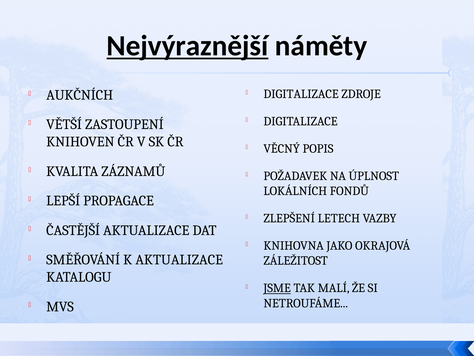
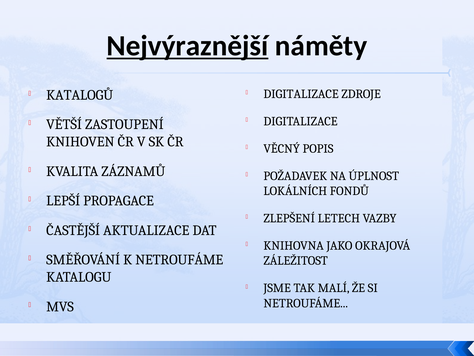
AUKČNÍCH: AUKČNÍCH -> KATALOGŮ (80, 95)
K AKTUALIZACE: AKTUALIZACE -> NETROUFÁME (179, 259)
JSME underline: present -> none (277, 288)
